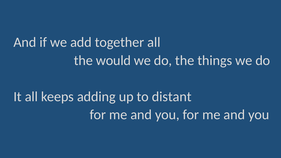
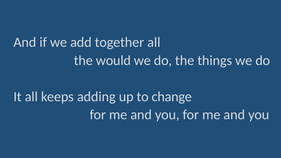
distant: distant -> change (172, 97)
